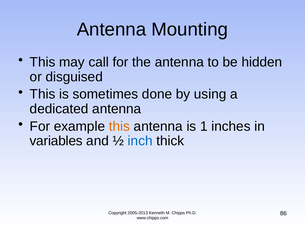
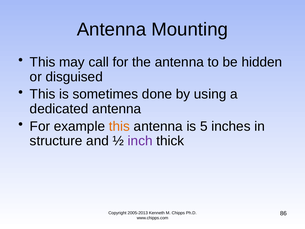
1: 1 -> 5 (204, 126)
variables: variables -> structure (56, 141)
inch colour: blue -> purple (140, 141)
